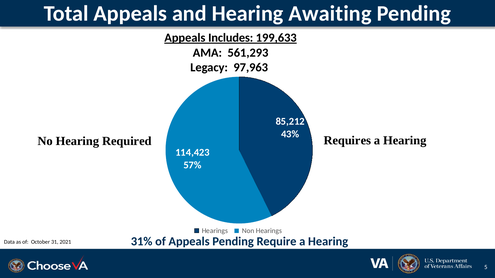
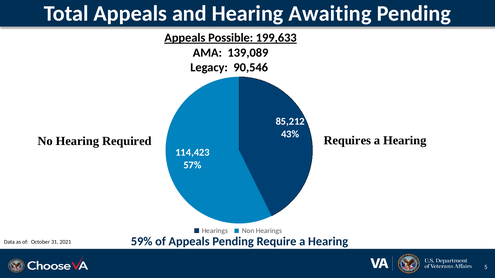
Includes: Includes -> Possible (231, 38)
561,293: 561,293 -> 139,089 (248, 53)
97,963: 97,963 -> 90,546 (251, 68)
31%: 31% -> 59% (142, 242)
